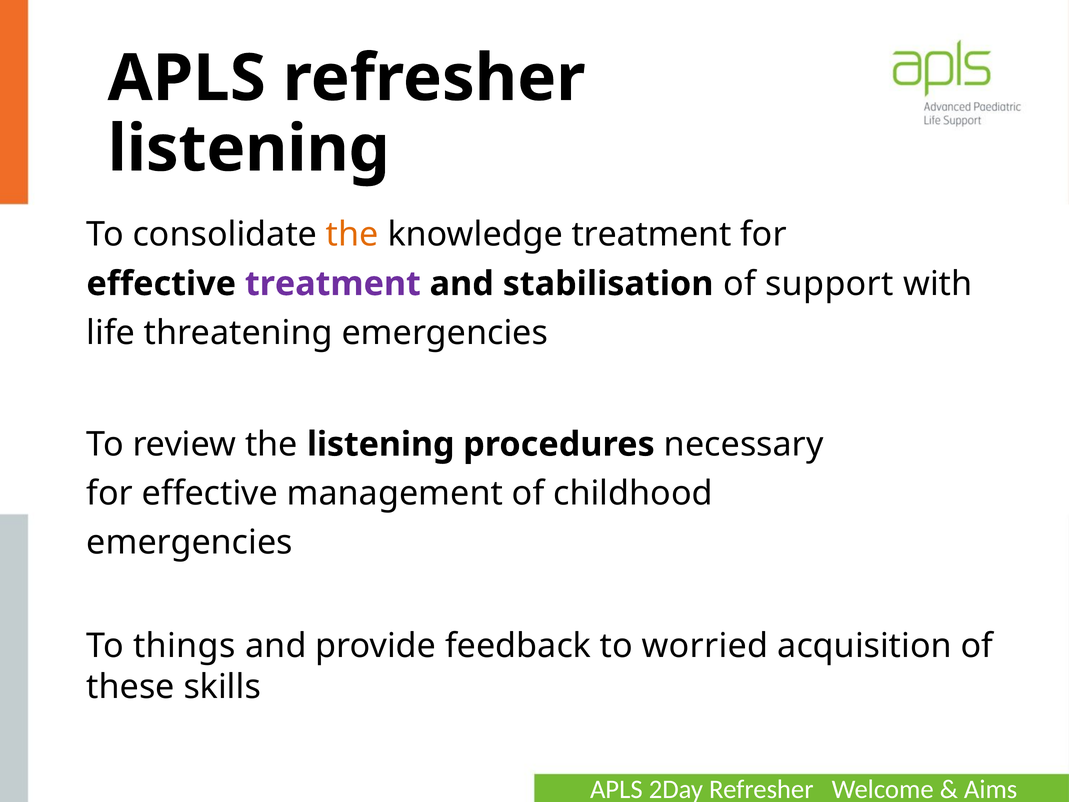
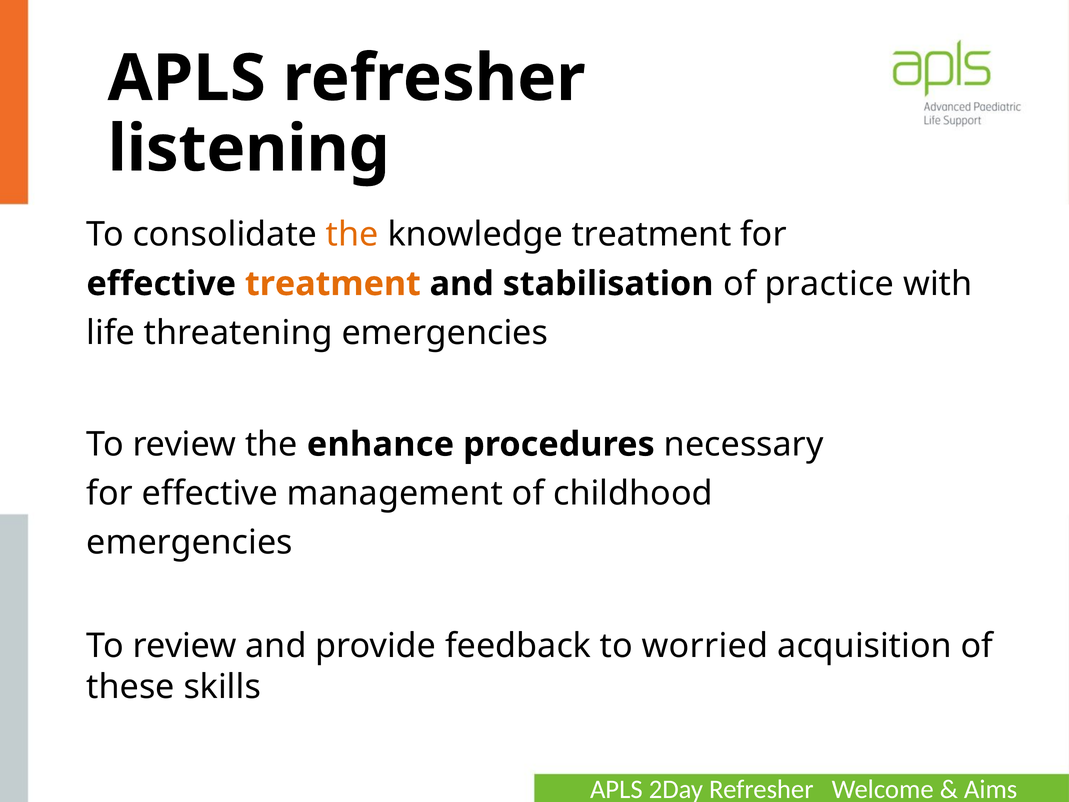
treatment colour: purple -> orange (333, 284)
support: support -> practice (829, 284)
the listening: listening -> enhance (380, 444)
things: things -> review (185, 646)
